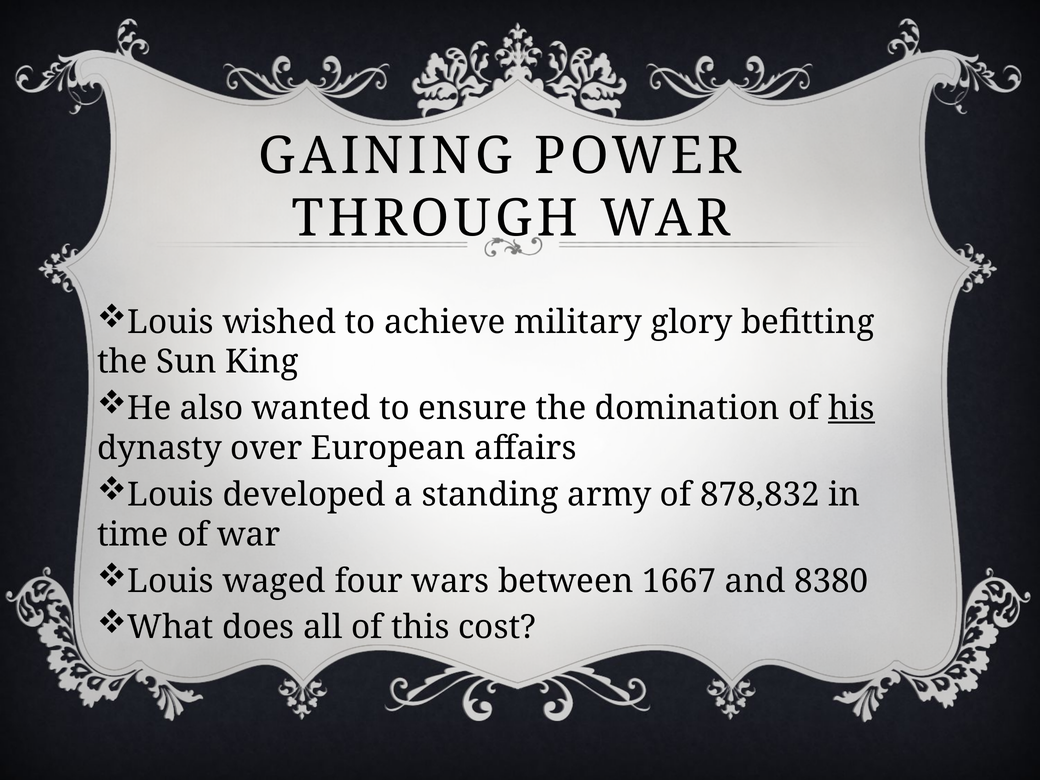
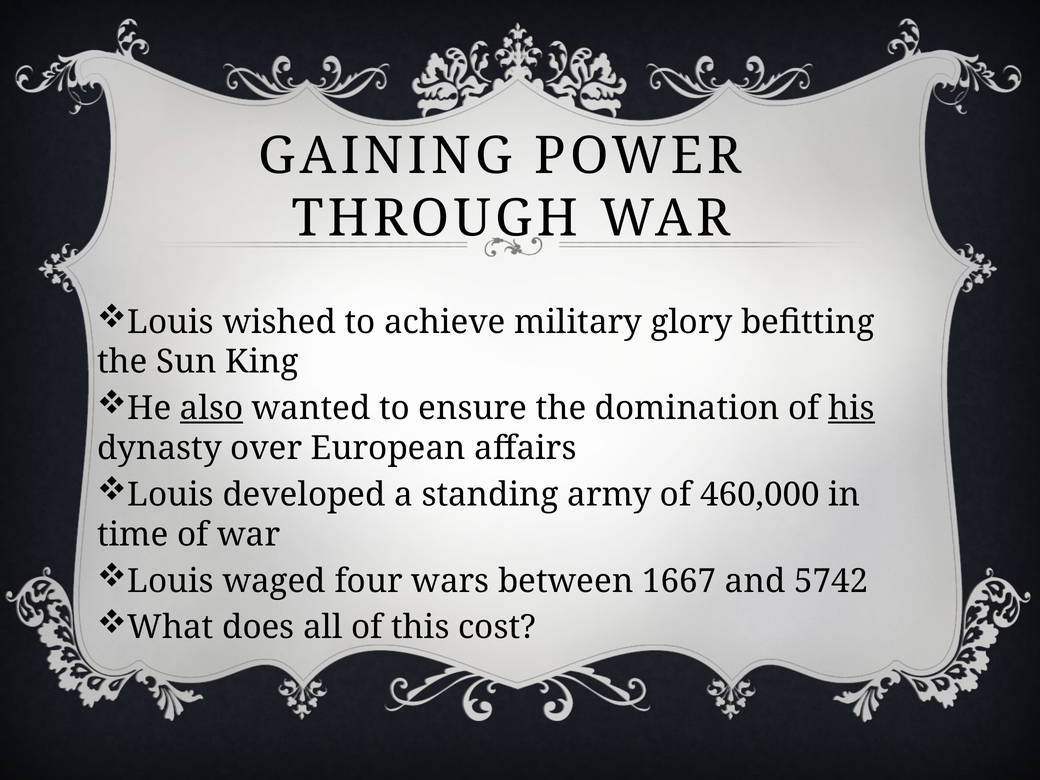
also underline: none -> present (212, 408)
878,832: 878,832 -> 460,000 (760, 495)
8380: 8380 -> 5742 (831, 581)
